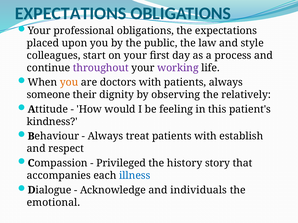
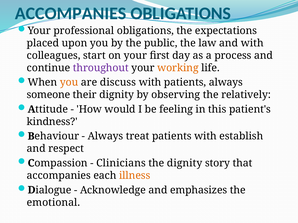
EXPECTATIONS: EXPECTATIONS -> ACCOMPANIES (71, 13)
and style: style -> with (252, 43)
working colour: purple -> orange (178, 68)
doctors: doctors -> discuss (118, 83)
Privileged: Privileged -> Clinicians (121, 163)
the history: history -> dignity (185, 163)
illness colour: blue -> orange (135, 176)
individuals: individuals -> emphasizes (199, 190)
